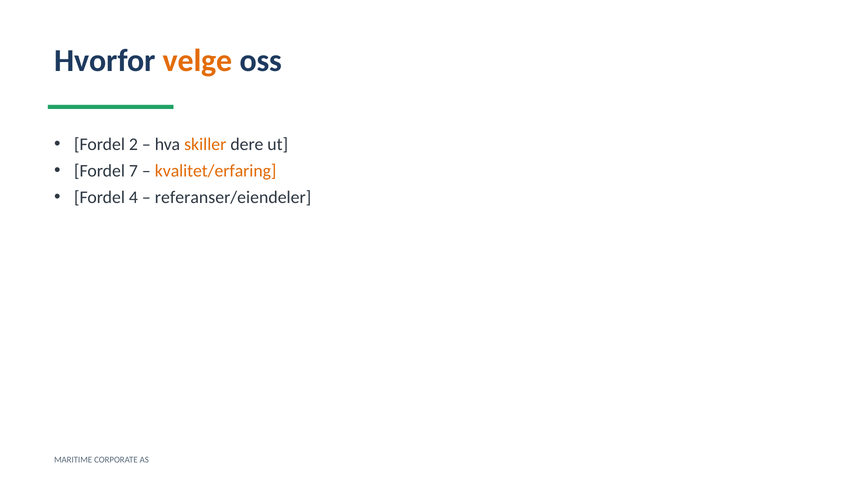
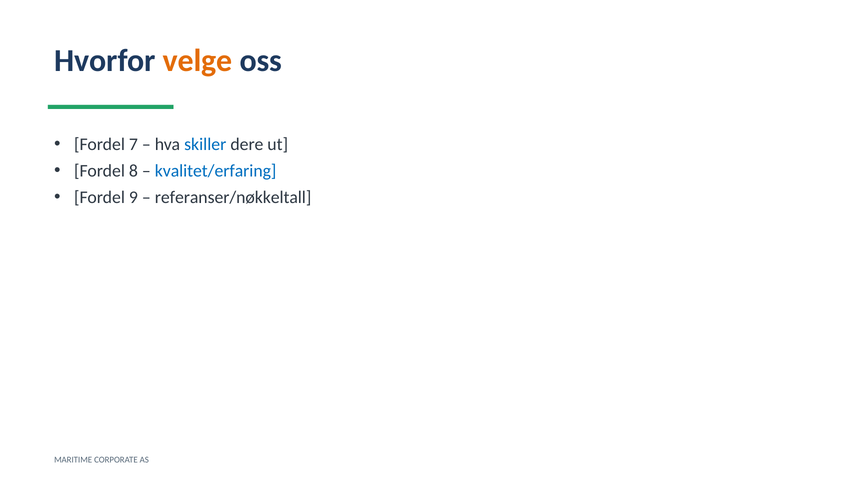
2: 2 -> 7 (133, 144)
skiller colour: orange -> blue (205, 144)
7: 7 -> 8 (133, 171)
kvalitet/erfaring colour: orange -> blue (216, 171)
4: 4 -> 9 (133, 197)
referanser/eiendeler: referanser/eiendeler -> referanser/nøkkeltall (233, 197)
